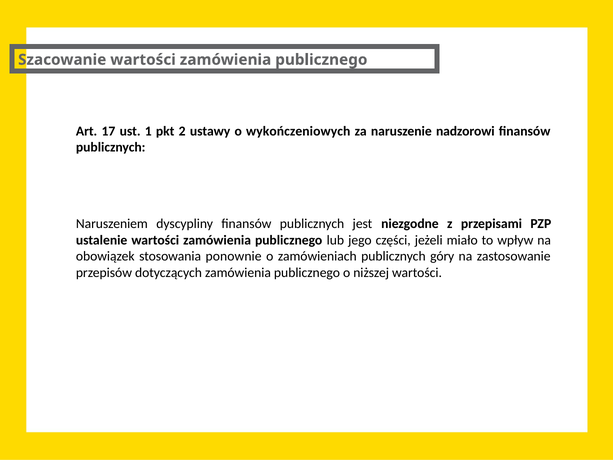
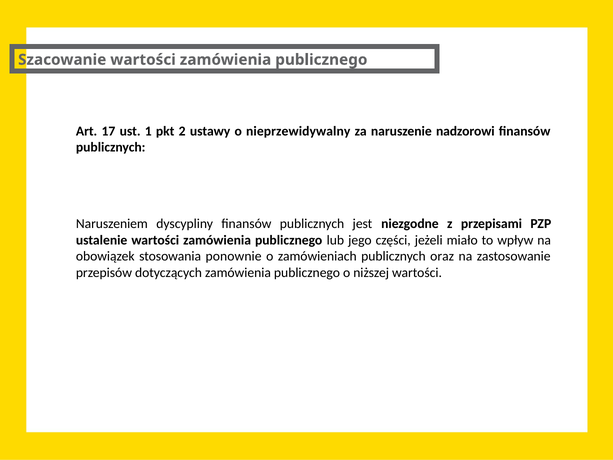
wykończeniowych: wykończeniowych -> nieprzewidywalny (298, 131)
góry: góry -> oraz (442, 256)
